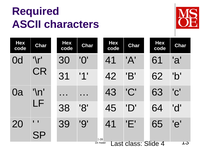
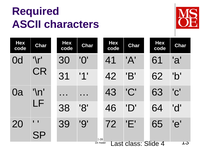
45: 45 -> 46 (111, 109)
9 41: 41 -> 72 (111, 125)
